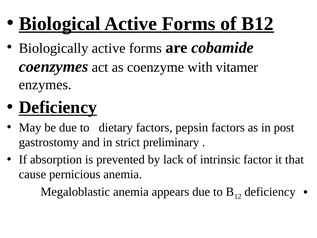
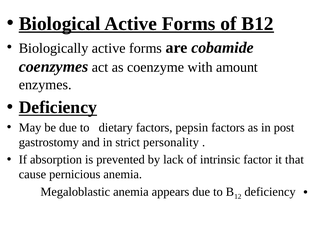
vitamer: vitamer -> amount (237, 67)
preliminary: preliminary -> personality (171, 142)
